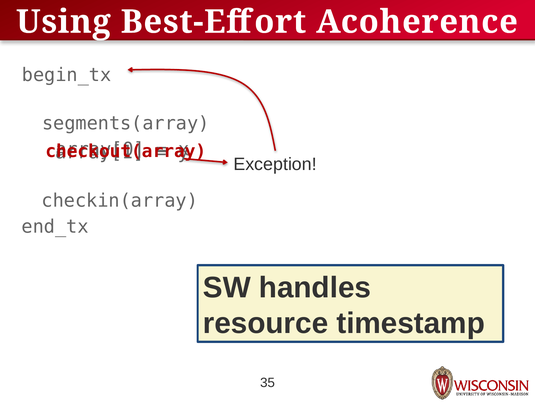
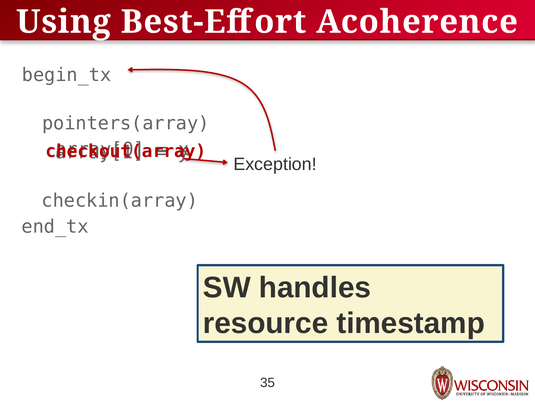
segments(array: segments(array -> pointers(array (126, 123)
